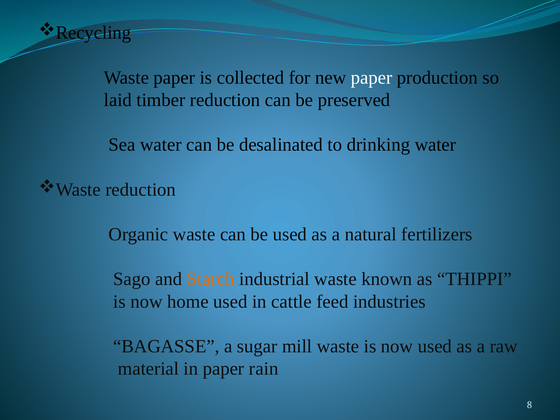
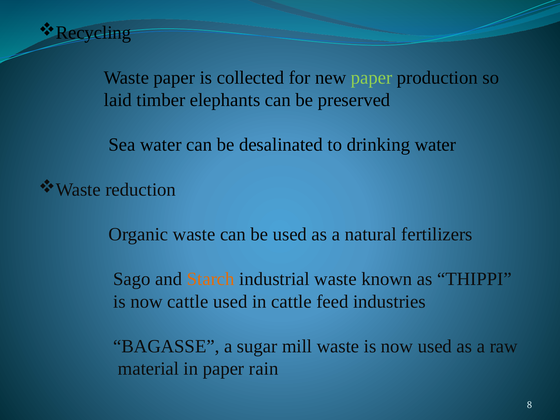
paper colour: white -> light green (372, 78)
timber reduction: reduction -> elephants (225, 100)
now home: home -> cattle (188, 302)
